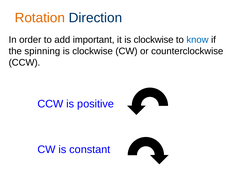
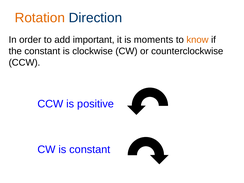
it is clockwise: clockwise -> moments (154, 40)
know colour: blue -> orange (197, 40)
the spinning: spinning -> constant (42, 51)
